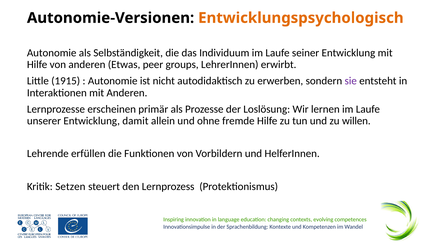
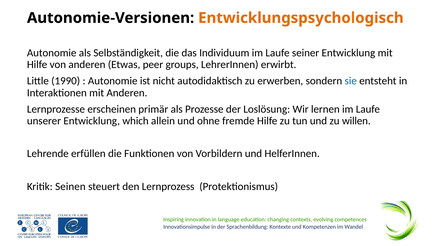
1915: 1915 -> 1990 (66, 81)
sie colour: purple -> blue (351, 81)
damit: damit -> which (136, 121)
Setzen: Setzen -> Seinen (70, 186)
